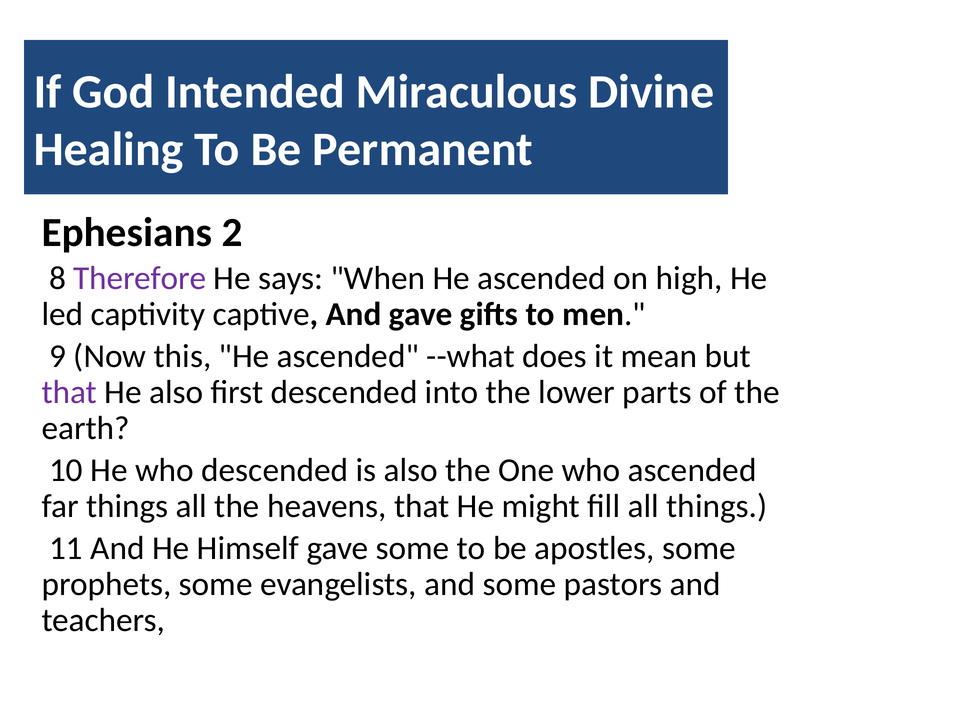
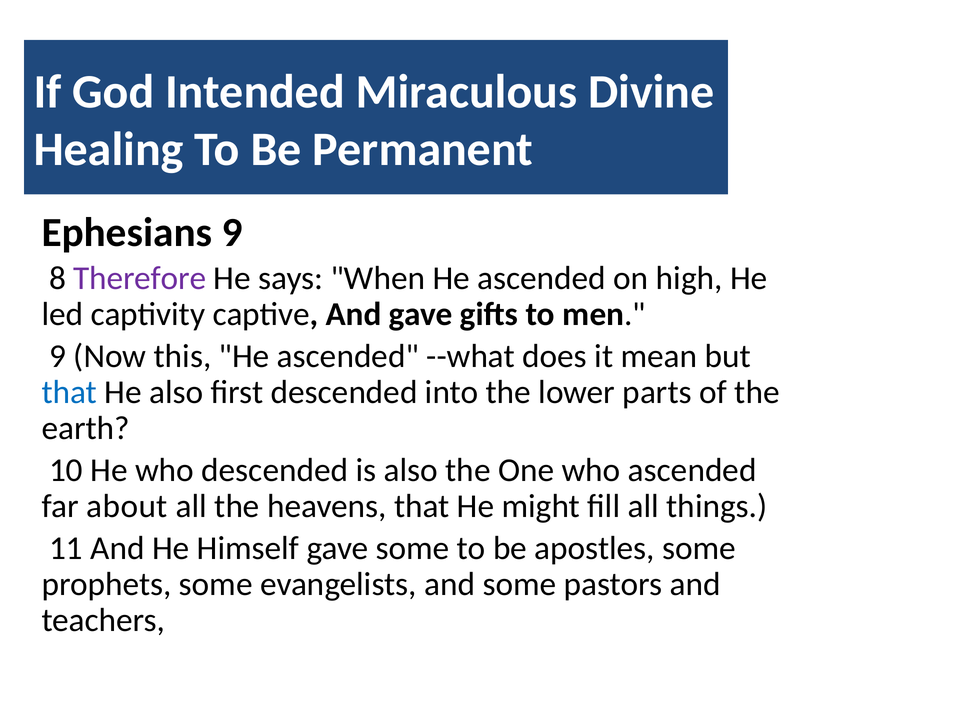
Ephesians 2: 2 -> 9 (232, 233)
that colour: purple -> blue (69, 392)
far things: things -> about (127, 506)
